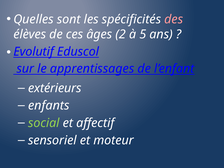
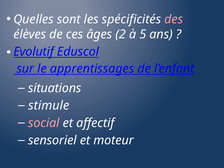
extérieurs: extérieurs -> situations (55, 88)
enfants: enfants -> stimule (49, 105)
social colour: light green -> pink (44, 123)
